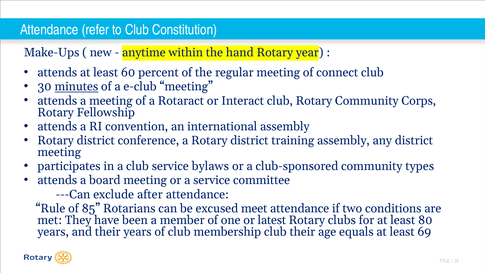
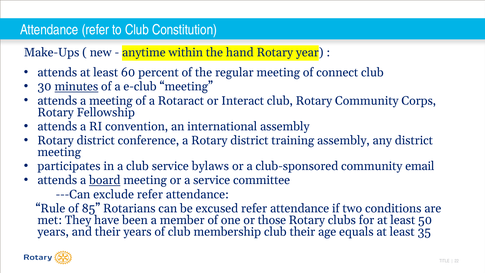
types: types -> email (420, 166)
board underline: none -> present (105, 180)
exclude after: after -> refer (150, 194)
excused meet: meet -> refer (254, 208)
latest: latest -> those (272, 220)
80: 80 -> 50 (425, 220)
69: 69 -> 35 (424, 232)
